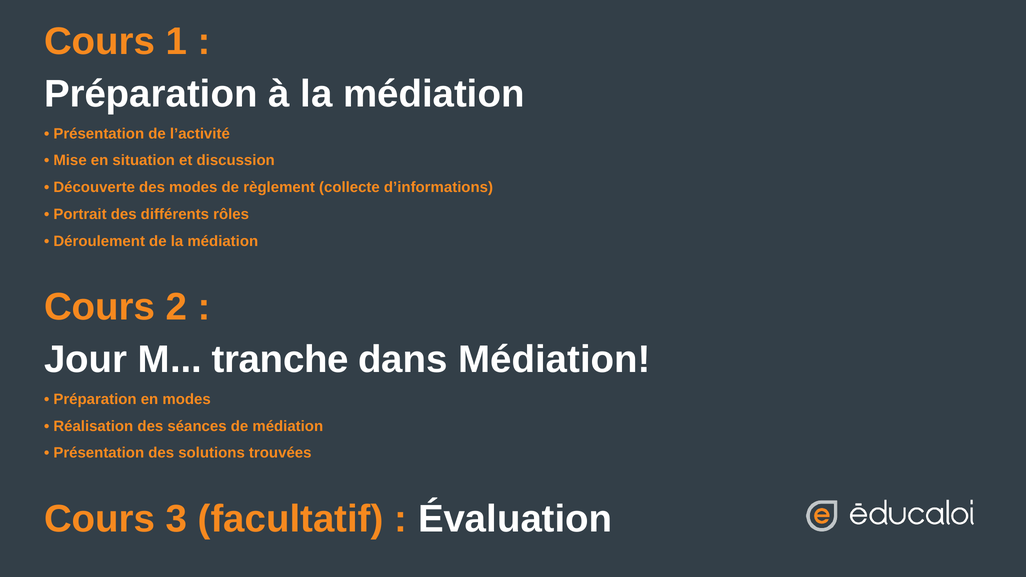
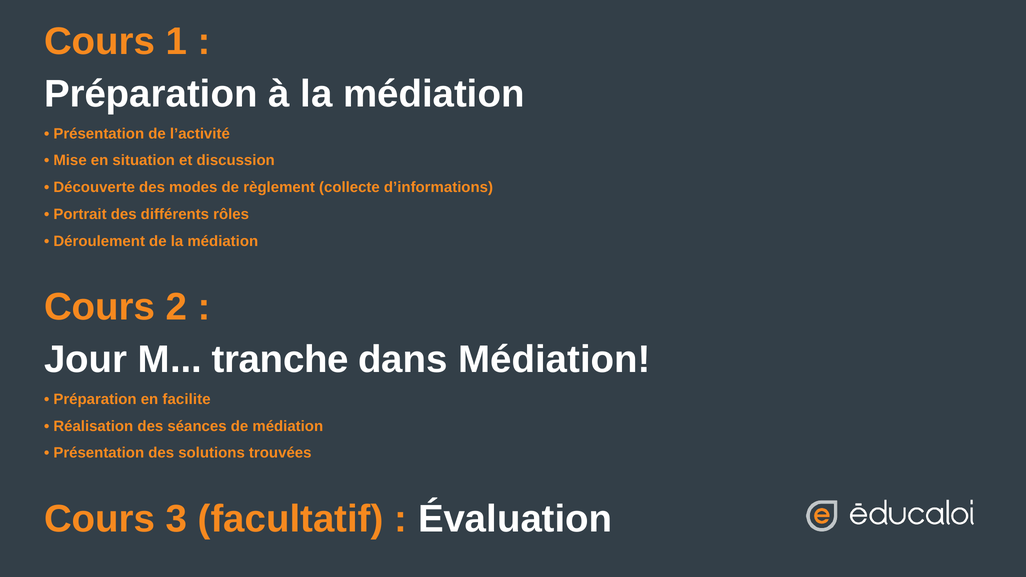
en modes: modes -> facilite (187, 399)
